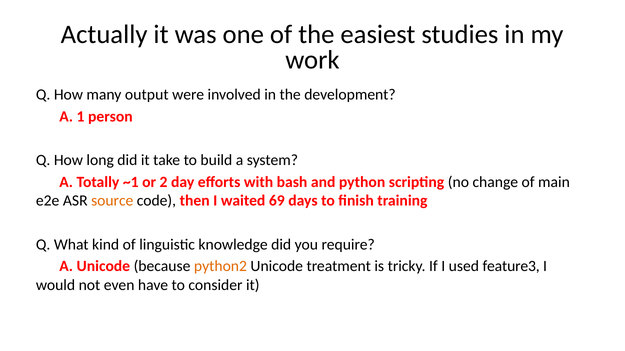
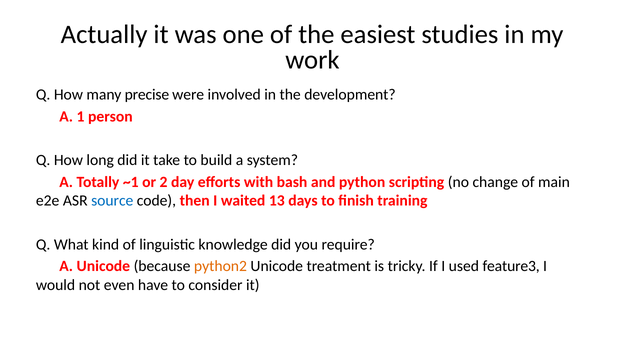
output: output -> precise (147, 95)
source colour: orange -> blue (112, 201)
69: 69 -> 13 (277, 201)
